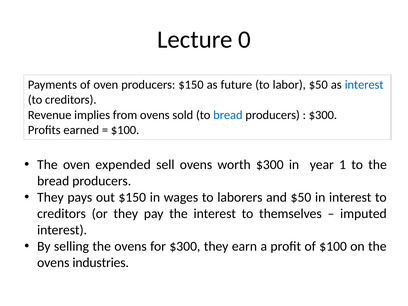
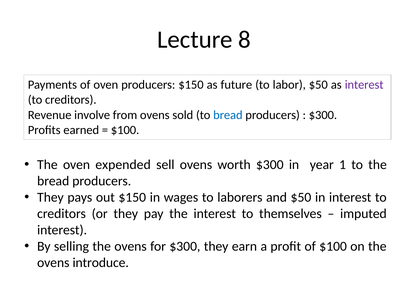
0: 0 -> 8 (245, 39)
interest colour: blue -> purple (364, 85)
implies: implies -> involve (92, 115)
industries: industries -> introduce (101, 263)
